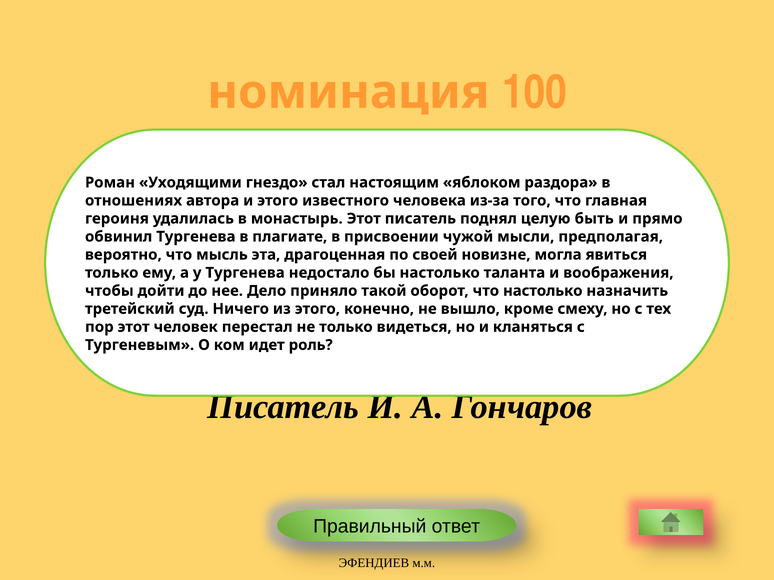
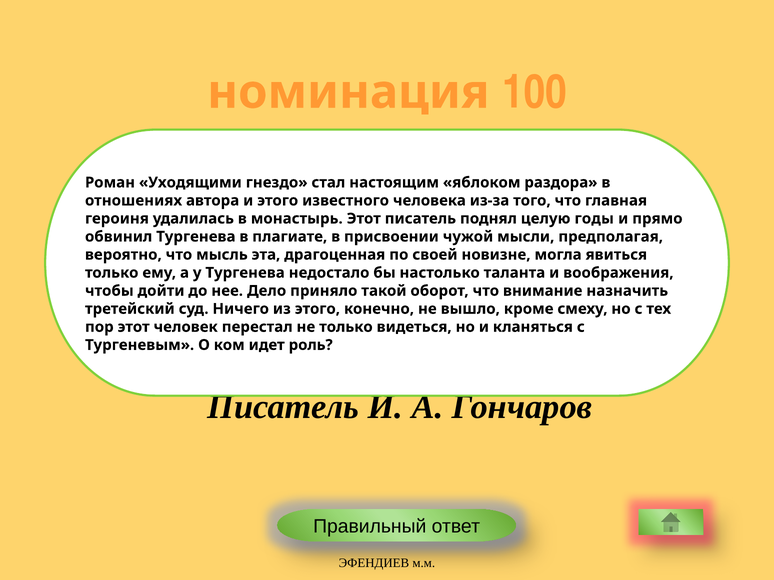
быть: быть -> годы (594, 219)
что настолько: настолько -> внимание (543, 291)
